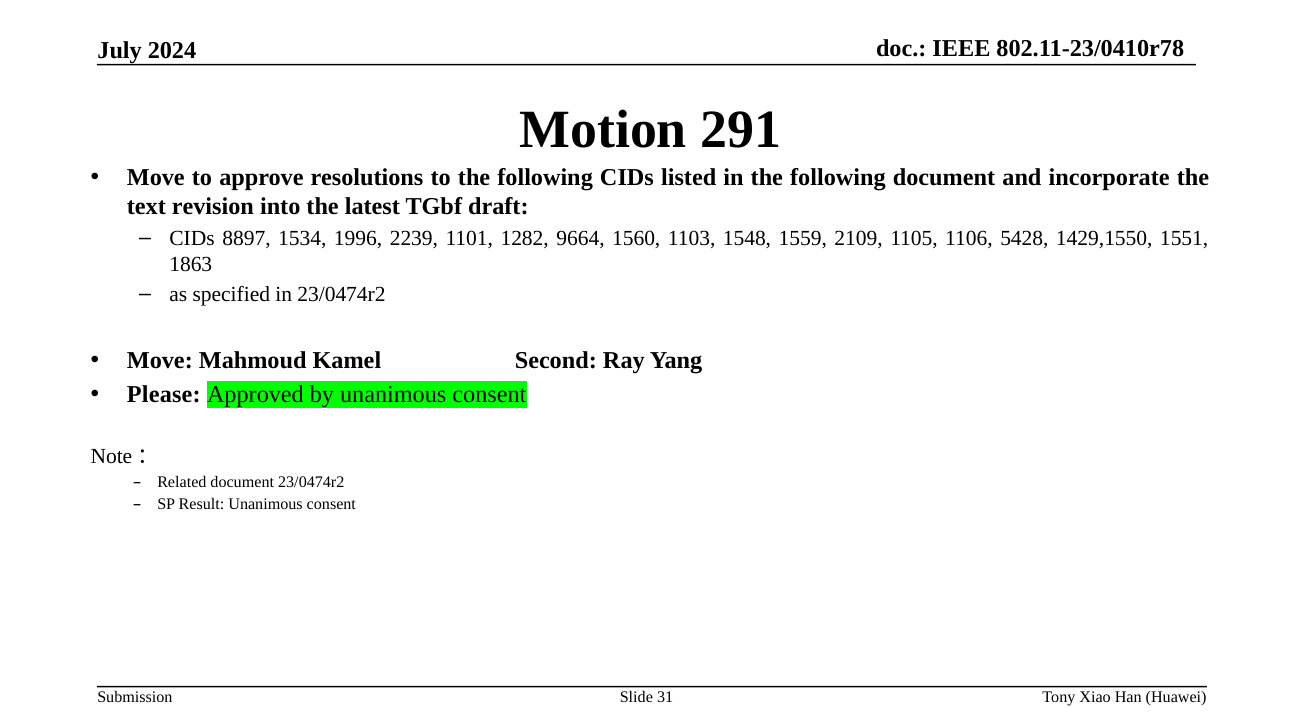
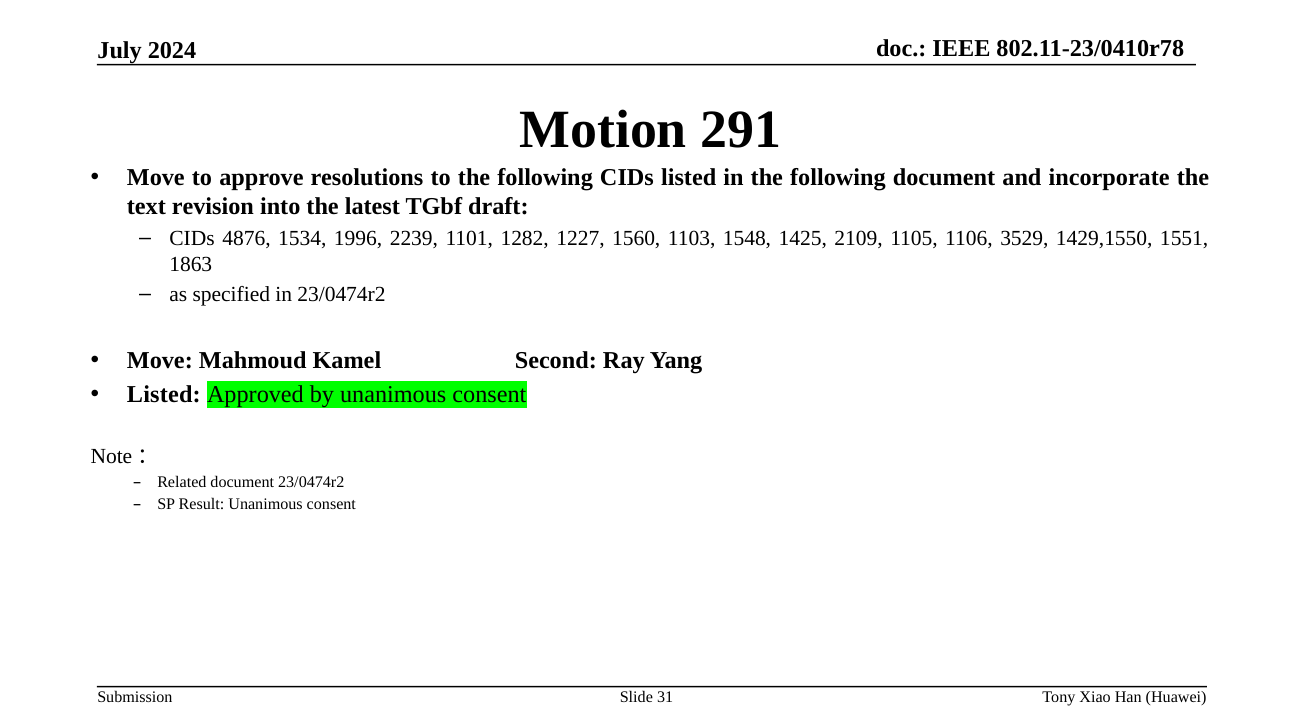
8897: 8897 -> 4876 (247, 239)
9664: 9664 -> 1227 (581, 239)
1559: 1559 -> 1425 (803, 239)
5428: 5428 -> 3529 (1024, 239)
Please: Please -> Listed (164, 395)
